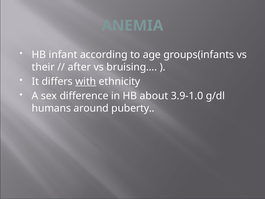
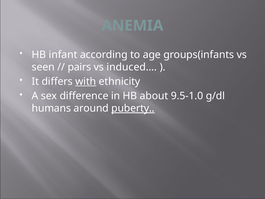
their: their -> seen (43, 67)
after: after -> pairs (79, 67)
bruising…: bruising… -> induced… (132, 67)
3.9-1.0: 3.9-1.0 -> 9.5-1.0 (187, 96)
puberty underline: none -> present (133, 108)
